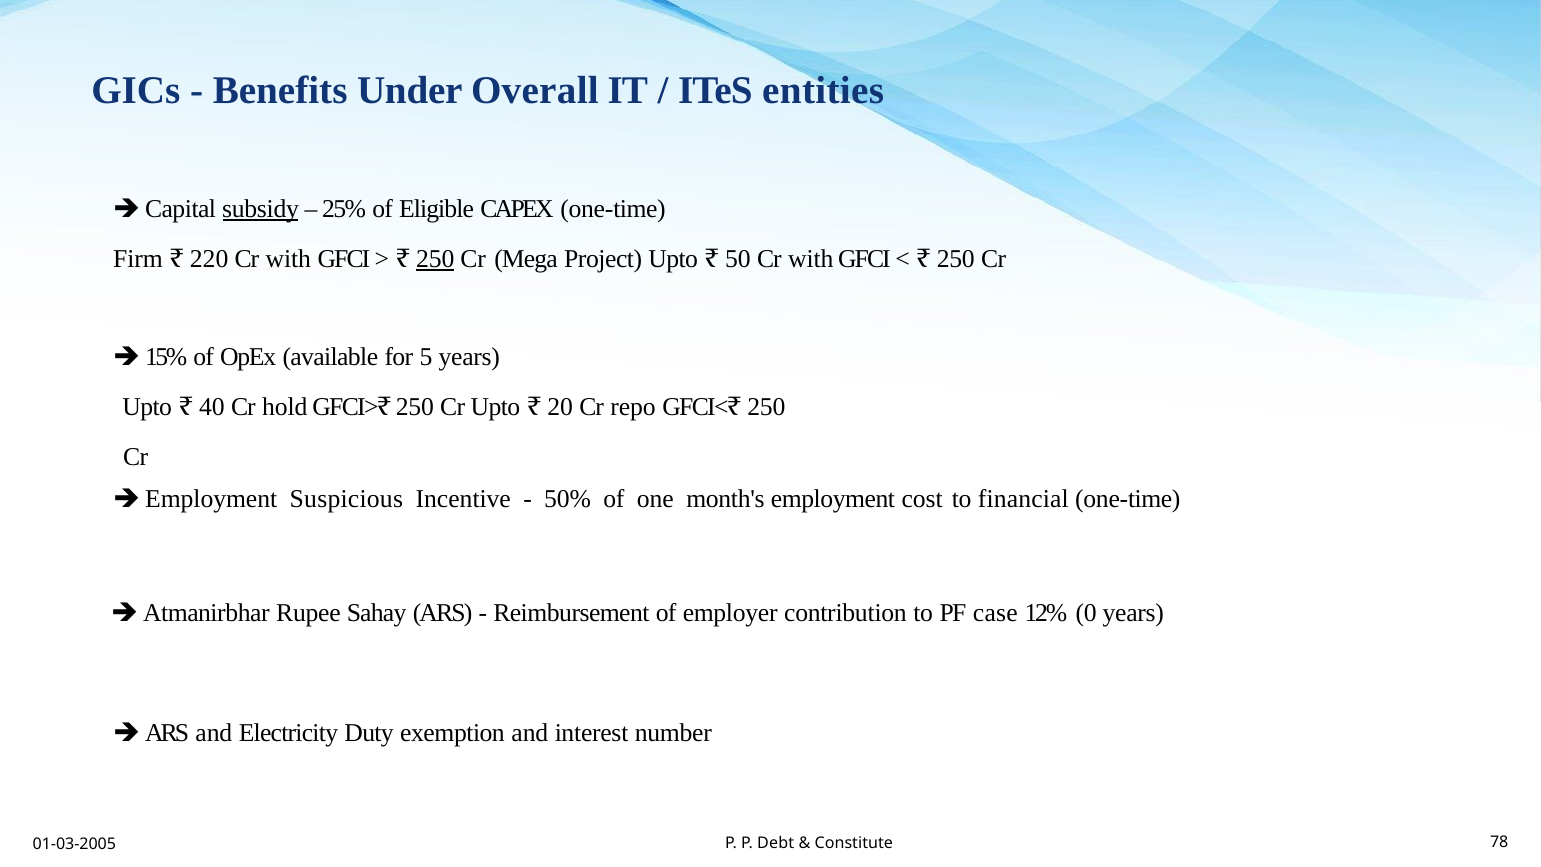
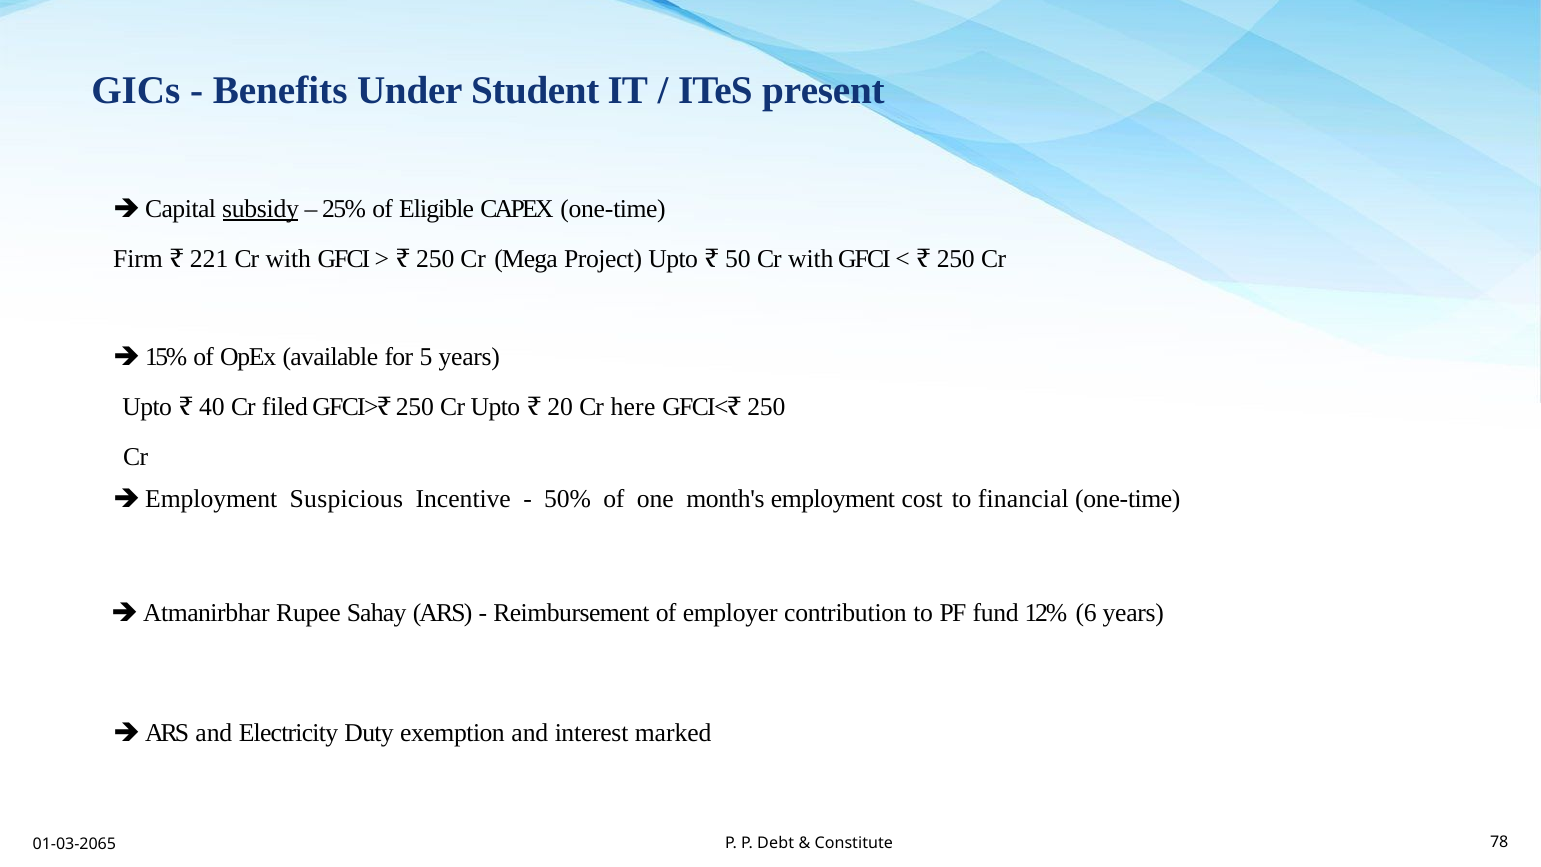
Overall: Overall -> Student (535, 90)
entities: entities -> present (823, 90)
220: 220 -> 221 (209, 259)
250 underline: present -> none (435, 259)
hold: hold -> filed (285, 407)
repo: repo -> here (633, 407)
case: case -> fund (996, 613)
0: 0 -> 6 (1086, 613)
number: number -> marked (673, 733)
01-03-2005: 01-03-2005 -> 01-03-2065 (74, 844)
